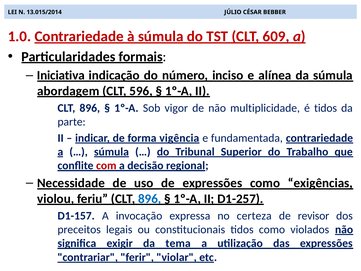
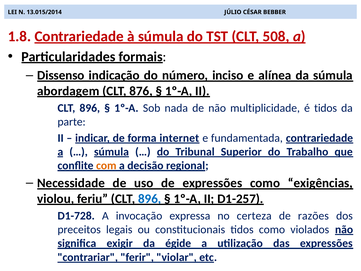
1.0: 1.0 -> 1.8 (19, 36)
609: 609 -> 508 (276, 36)
Iniciativa: Iniciativa -> Dissenso (61, 75)
596: 596 -> 876 (141, 91)
vigor: vigor -> nada (176, 108)
vigência: vigência -> internet (179, 138)
com colour: red -> orange (106, 166)
D1-157: D1-157 -> D1-728 (76, 216)
revisor: revisor -> razões (313, 216)
tema: tema -> égide (178, 243)
